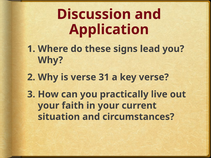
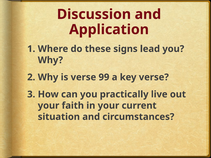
31: 31 -> 99 (104, 77)
